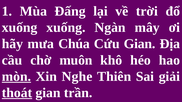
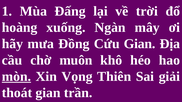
xuống: xuống -> hoàng (20, 28)
Chúa: Chúa -> Đồng (74, 44)
Nghe: Nghe -> Vọng (77, 77)
thoát underline: present -> none (17, 93)
